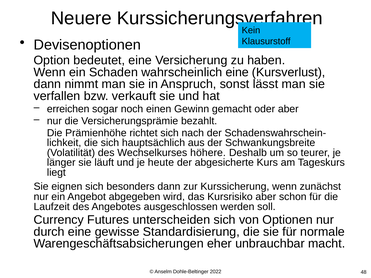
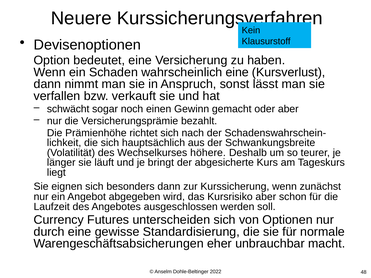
erreichen: erreichen -> schwächt (68, 109)
heute: heute -> bringt (161, 163)
